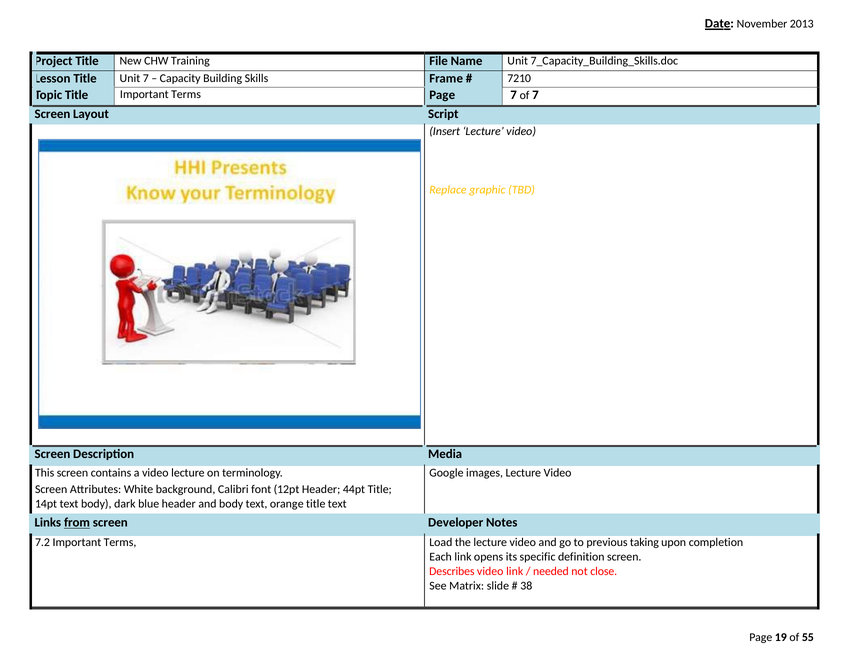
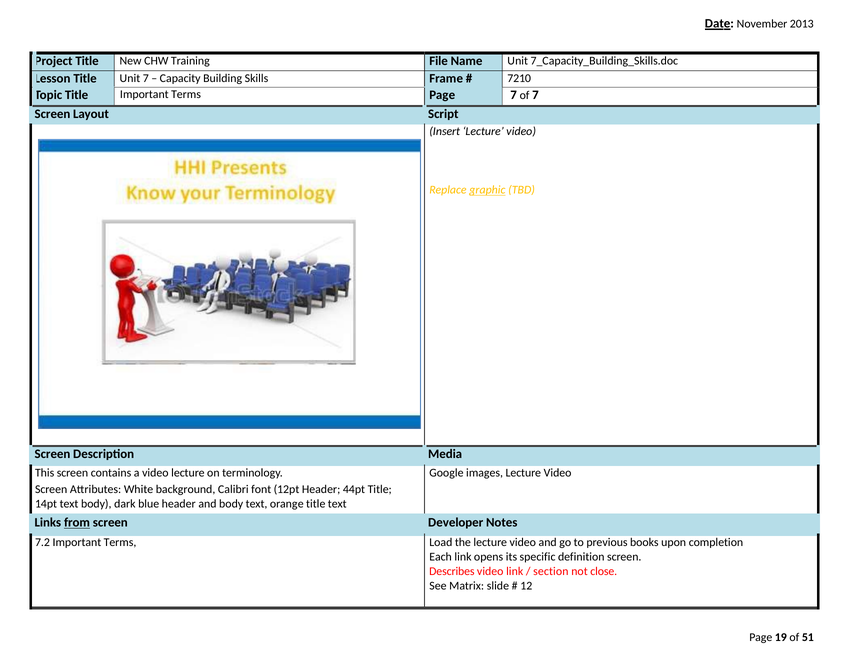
graphic underline: none -> present (487, 190)
taking: taking -> books (644, 542)
needed: needed -> section (551, 572)
38: 38 -> 12 (526, 586)
55: 55 -> 51 (808, 638)
